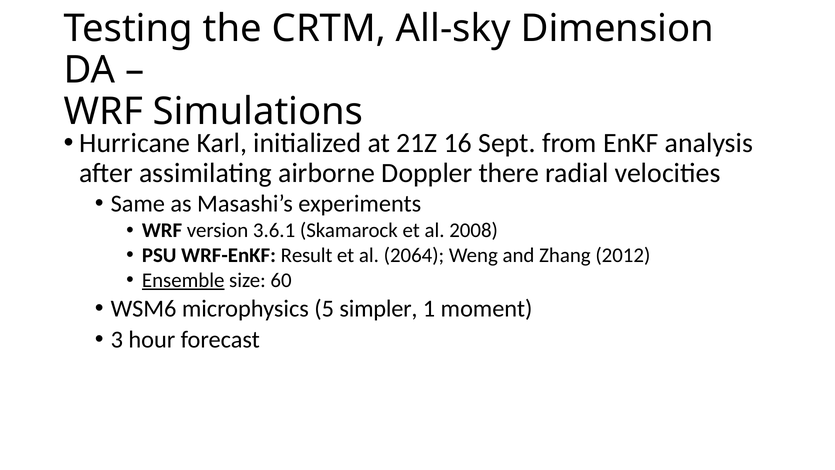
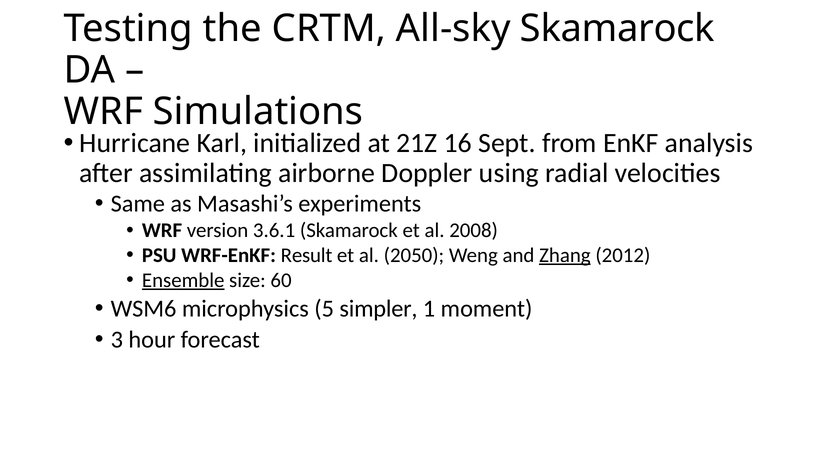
All-sky Dimension: Dimension -> Skamarock (617, 29)
there: there -> using (509, 173)
2064: 2064 -> 2050 (414, 255)
Zhang underline: none -> present (565, 255)
